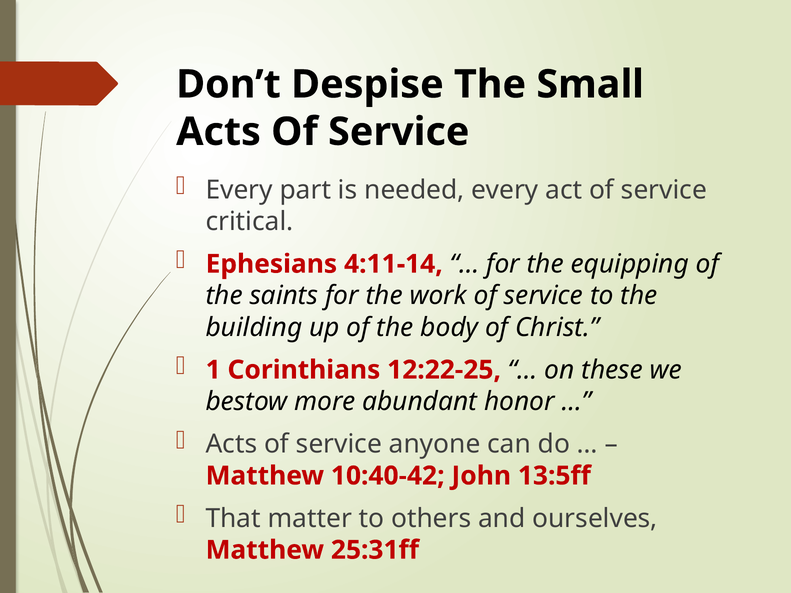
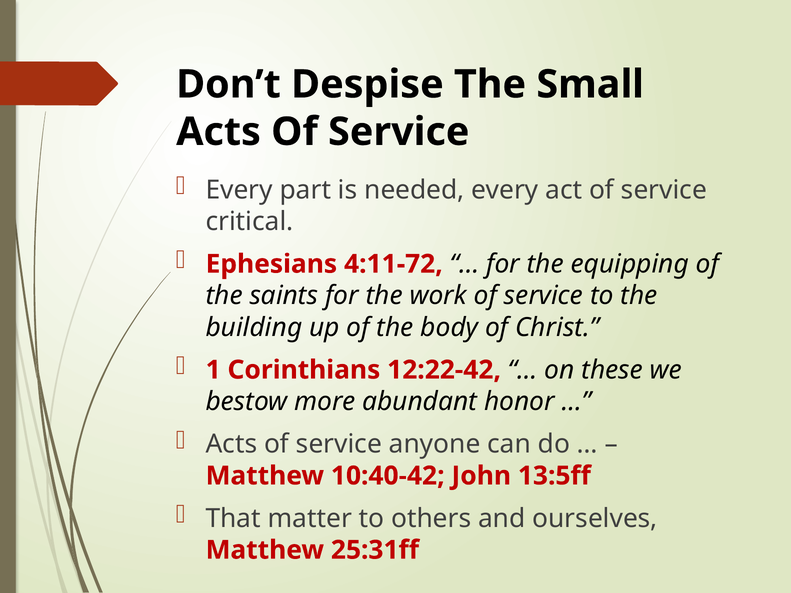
4:11-14: 4:11-14 -> 4:11-72 (393, 264)
12:22-25: 12:22-25 -> 12:22-42 (444, 370)
